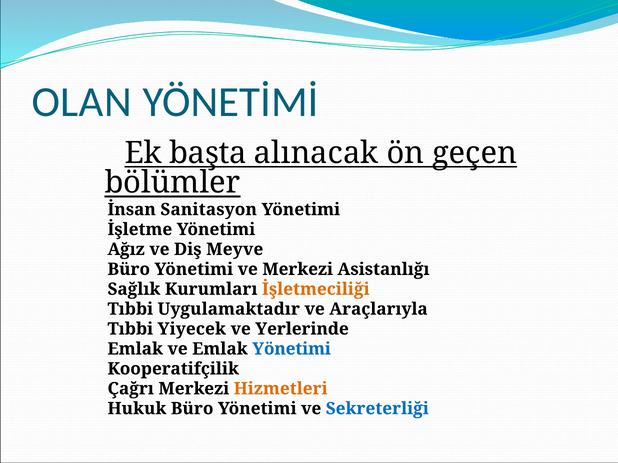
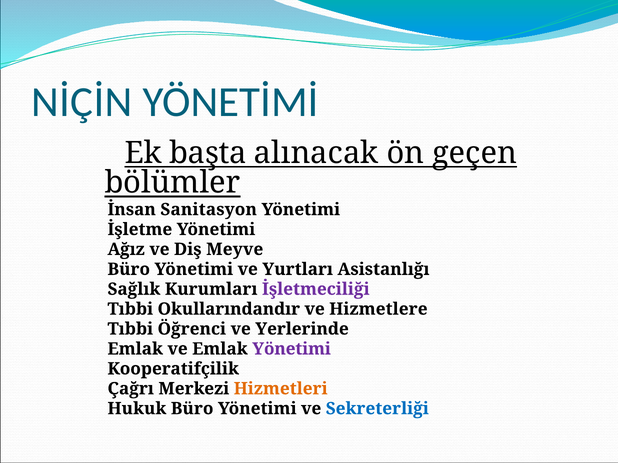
OLAN: OLAN -> NİÇİN (82, 102)
ve Merkezi: Merkezi -> Yurtları (298, 270)
İşletmeciliği colour: orange -> purple (316, 289)
Uygulamaktadır: Uygulamaktadır -> Okullarındandır (229, 309)
Araçlarıyla: Araçlarıyla -> Hizmetlere (378, 309)
Yiyecek: Yiyecek -> Öğrenci (192, 329)
Yönetimi colour: blue -> purple (292, 349)
